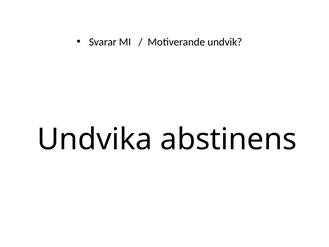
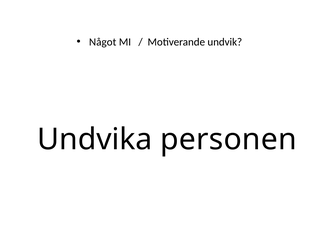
Svarar: Svarar -> Något (103, 42)
abstinens: abstinens -> personen (228, 139)
